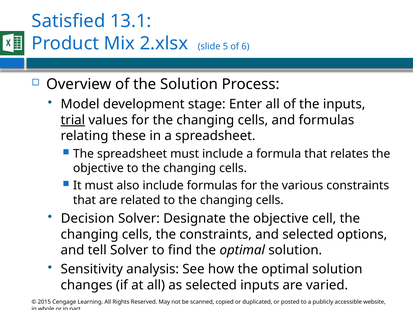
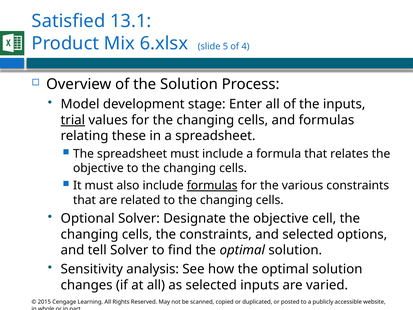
2.xlsx: 2.xlsx -> 6.xlsx (164, 43)
6: 6 -> 4 (245, 46)
formulas underline: none -> present (212, 186)
Decision: Decision -> Optional (88, 218)
